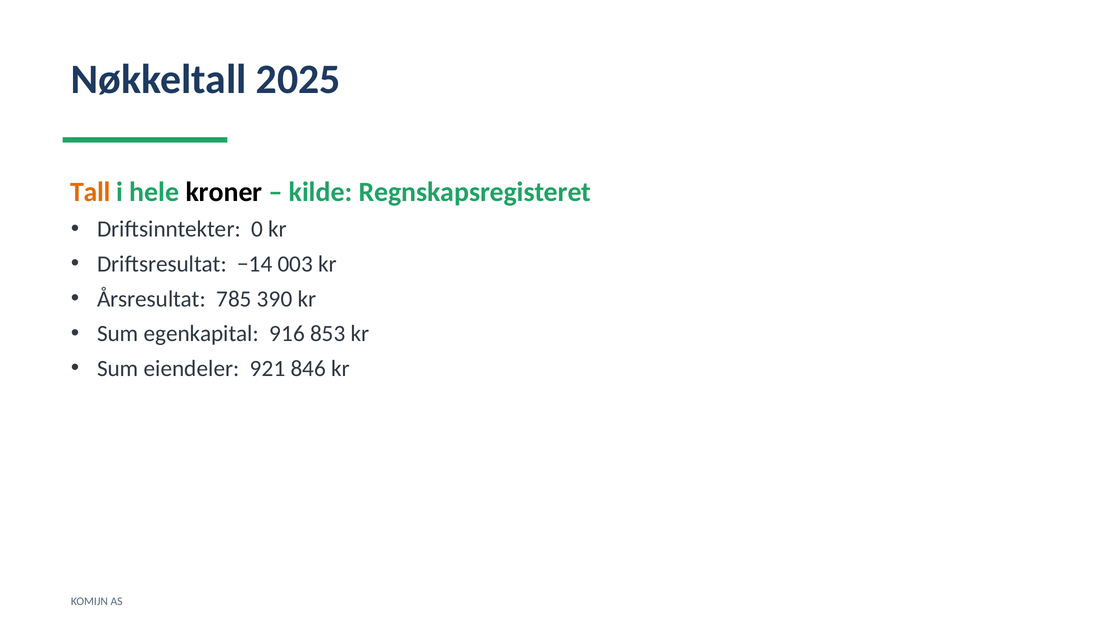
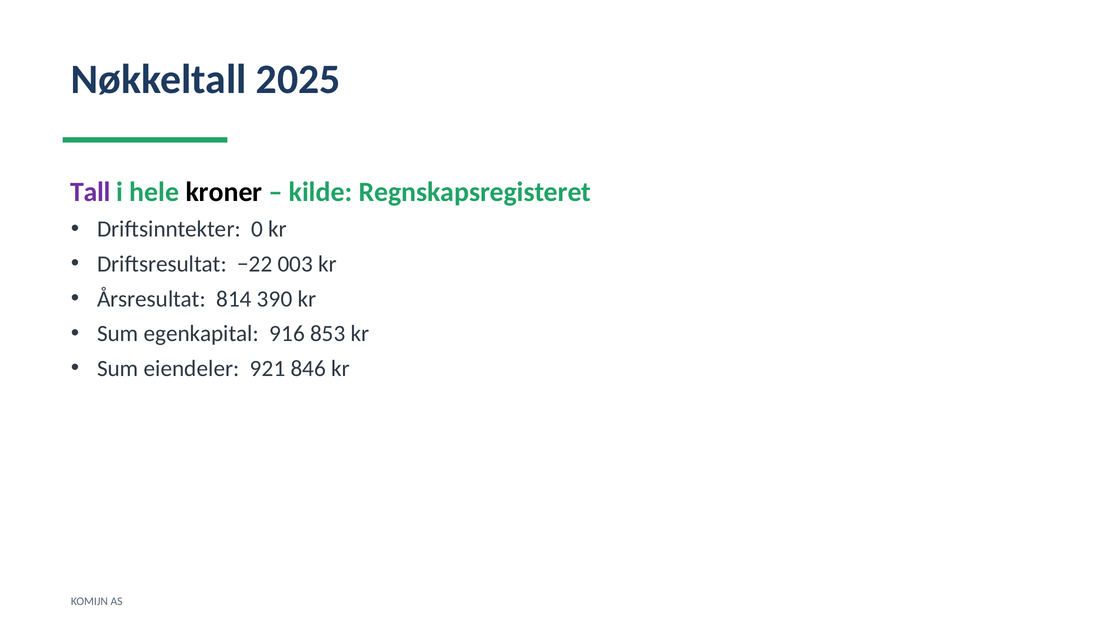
Tall colour: orange -> purple (91, 192)
−14: −14 -> −22 (255, 264)
785: 785 -> 814 (234, 299)
